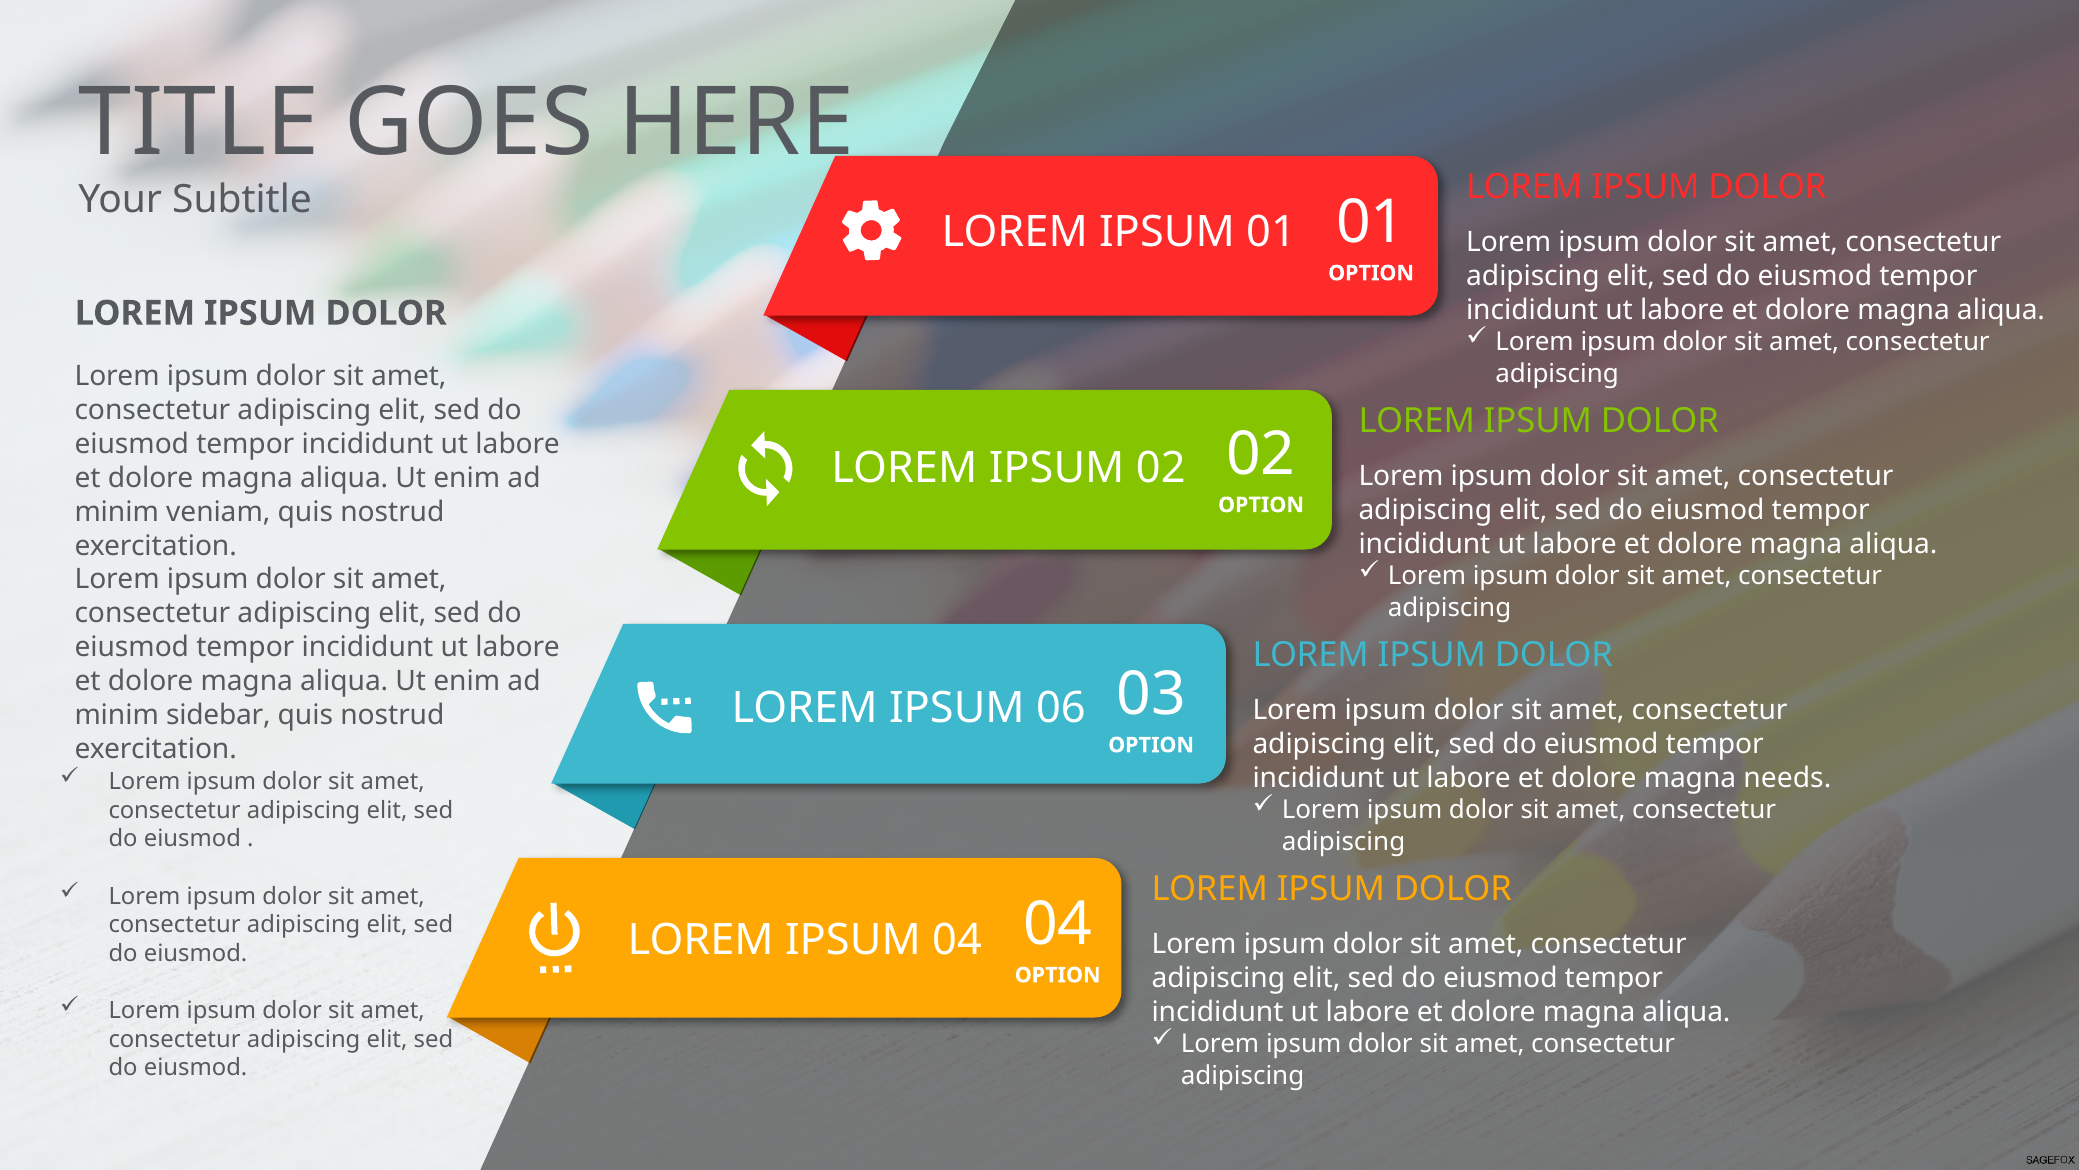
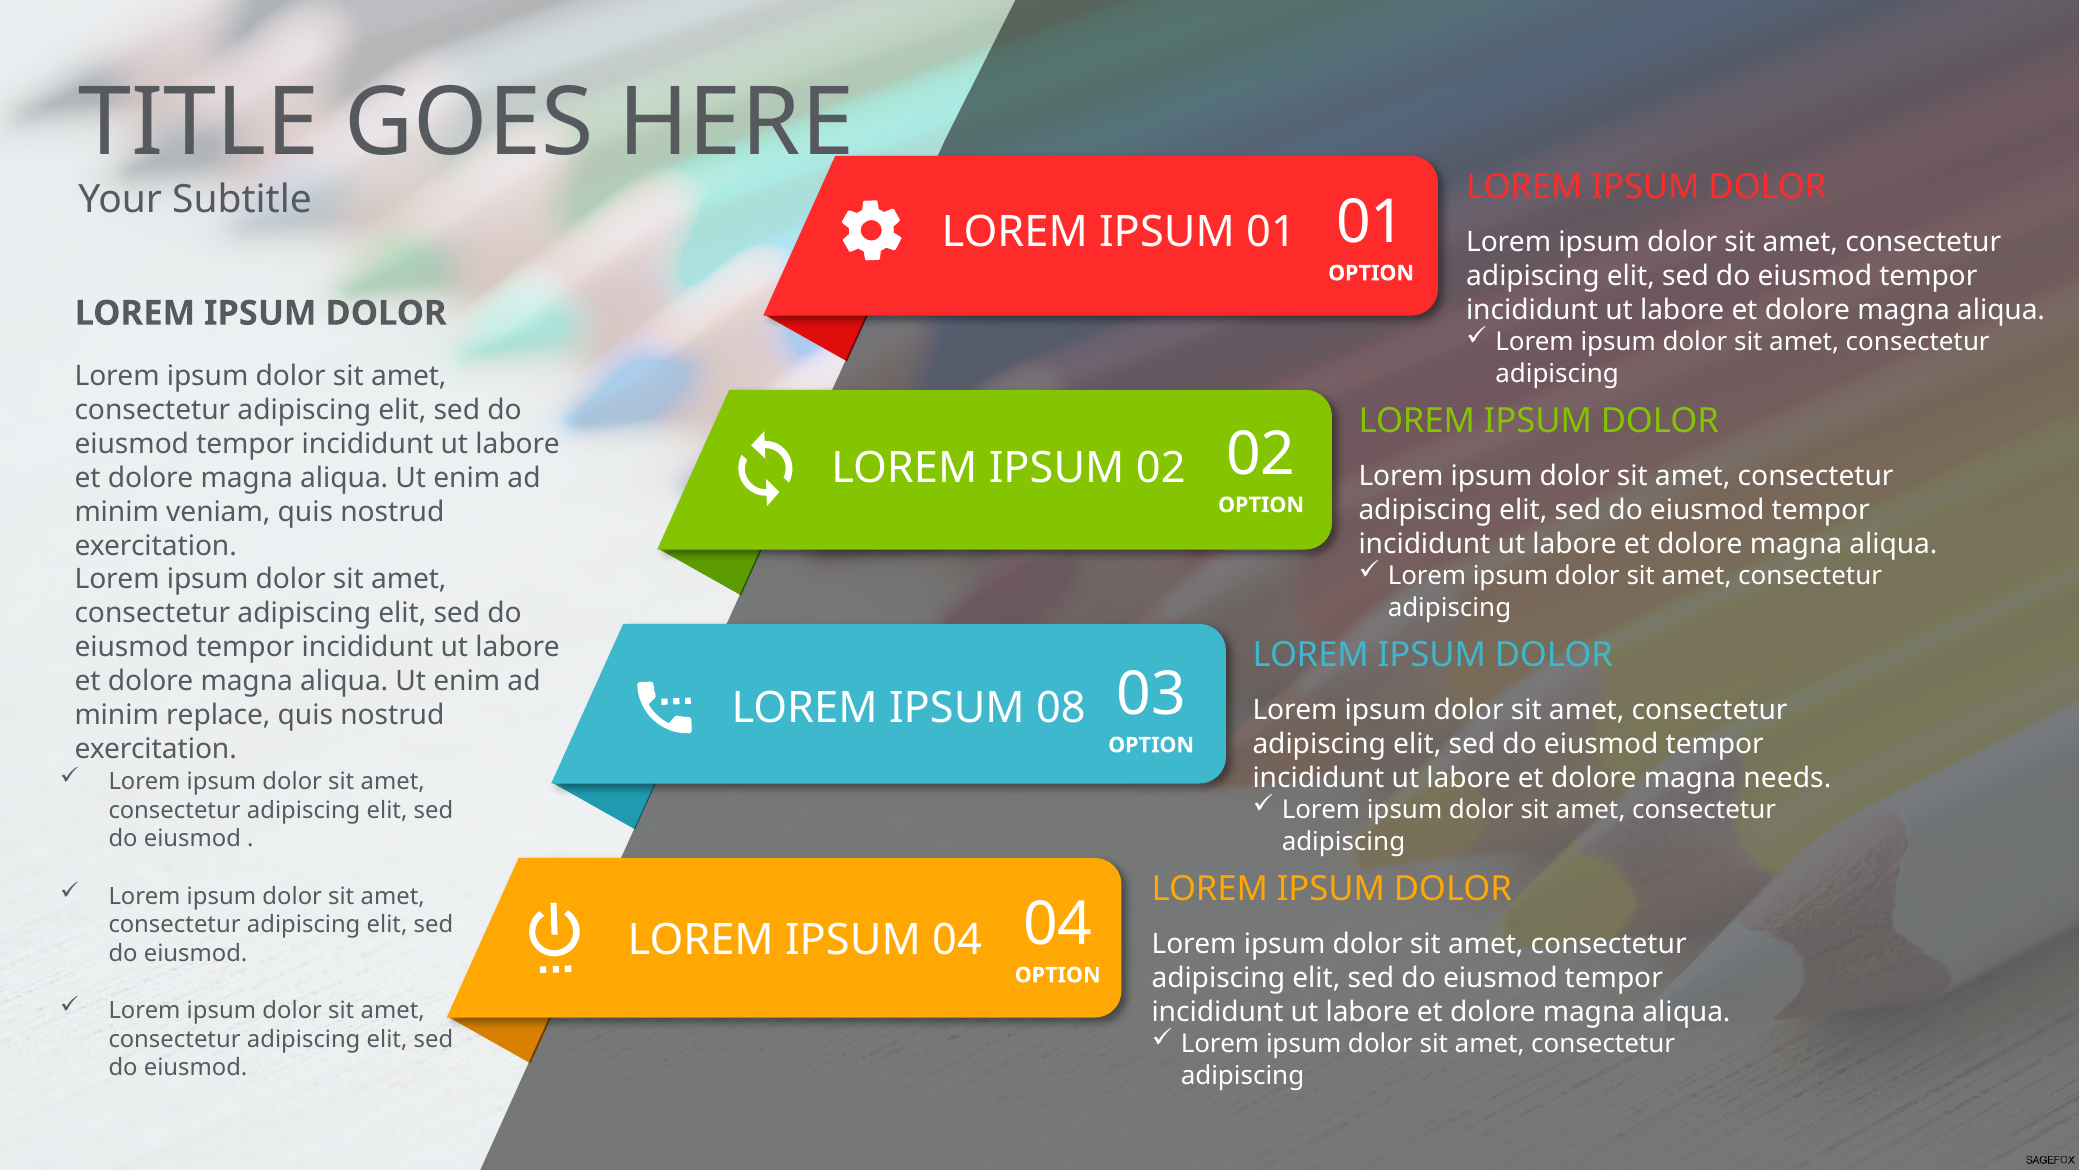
06: 06 -> 08 (1061, 708)
sidebar: sidebar -> replace (218, 715)
